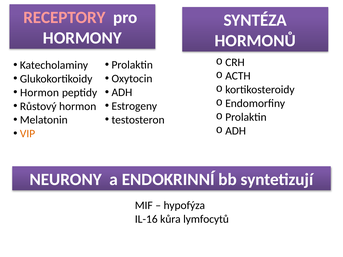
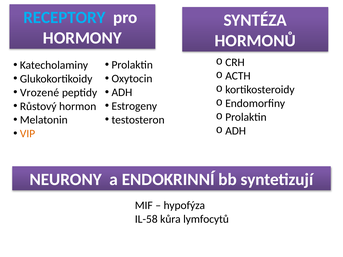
RECEPTORY colour: pink -> light blue (64, 18)
Hormon: Hormon -> Vrozené (40, 93)
IL-16: IL-16 -> IL-58 (146, 219)
